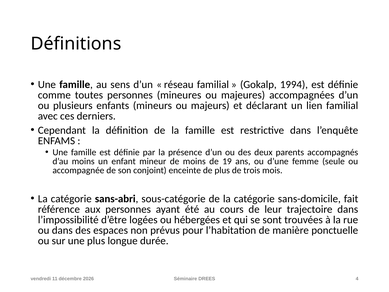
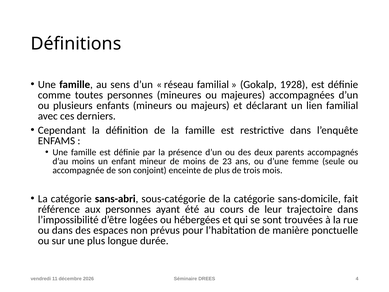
1994: 1994 -> 1928 (294, 84)
19: 19 -> 23 (227, 161)
